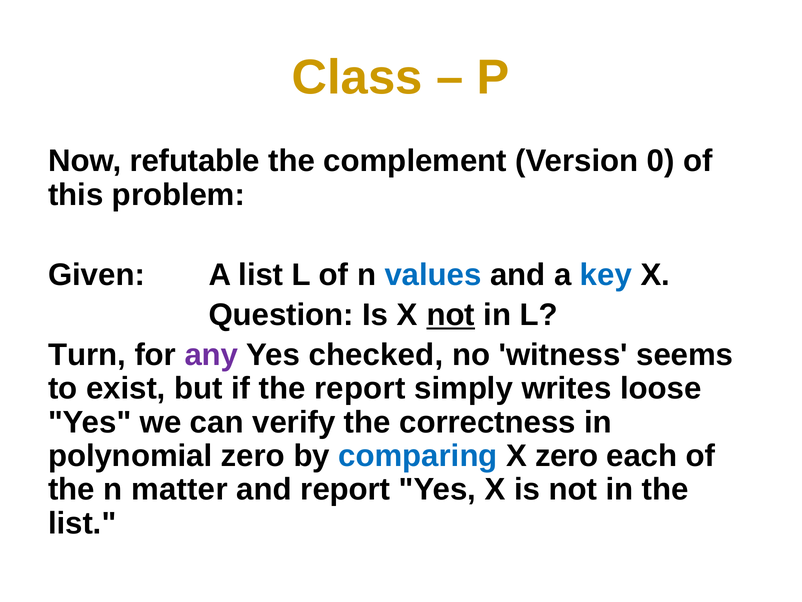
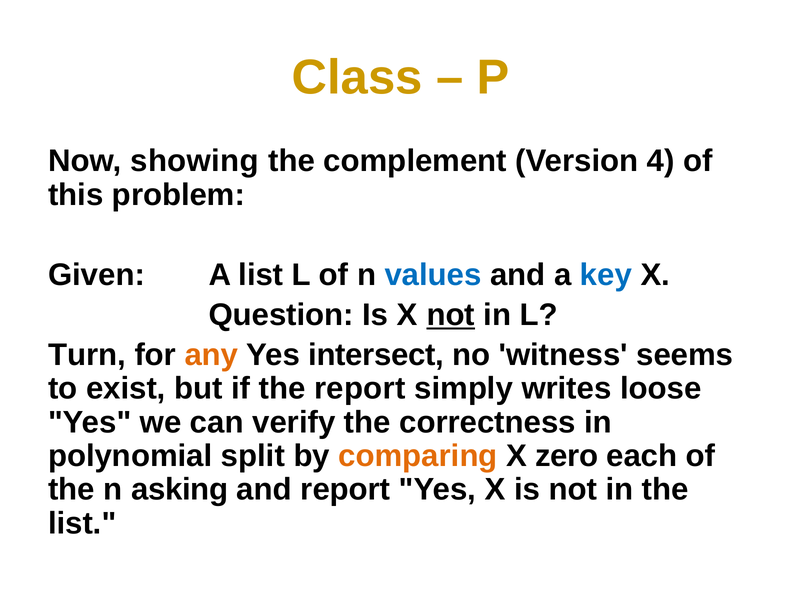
refutable: refutable -> showing (195, 161)
0: 0 -> 4 (661, 161)
any colour: purple -> orange (211, 354)
checked: checked -> intersect (376, 354)
polynomial zero: zero -> split (253, 456)
comparing colour: blue -> orange (418, 456)
matter: matter -> asking (180, 489)
